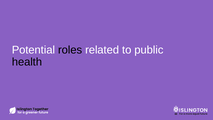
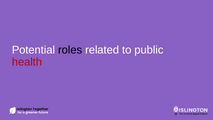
health colour: black -> red (27, 62)
